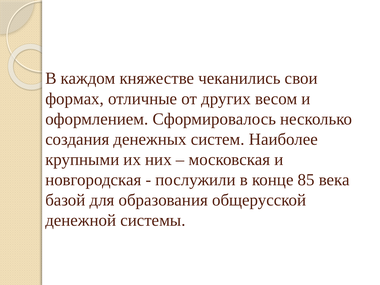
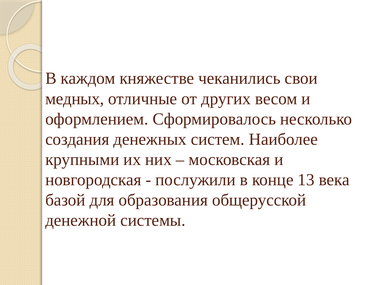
формах: формах -> медных (75, 99)
85: 85 -> 13 (306, 180)
